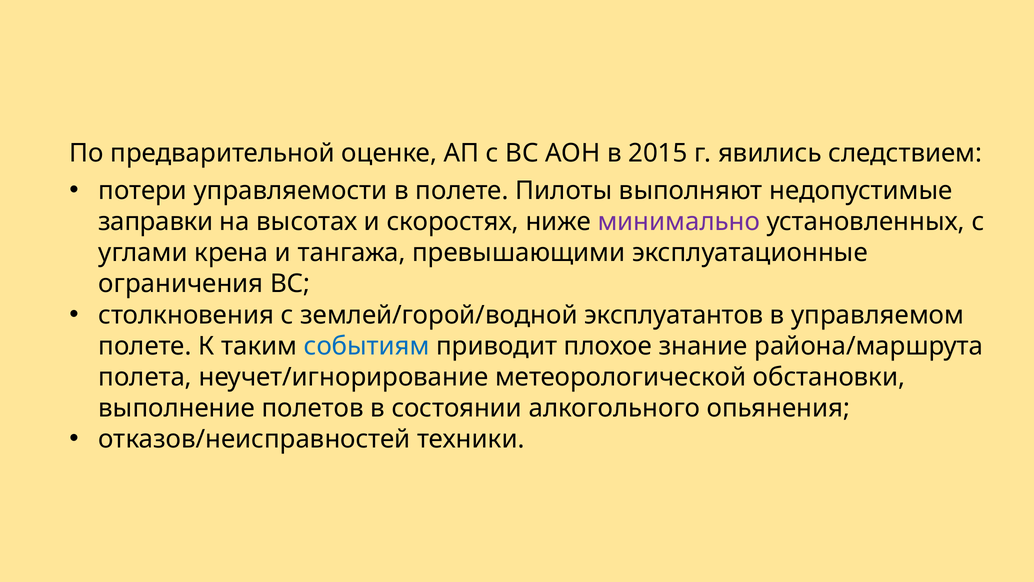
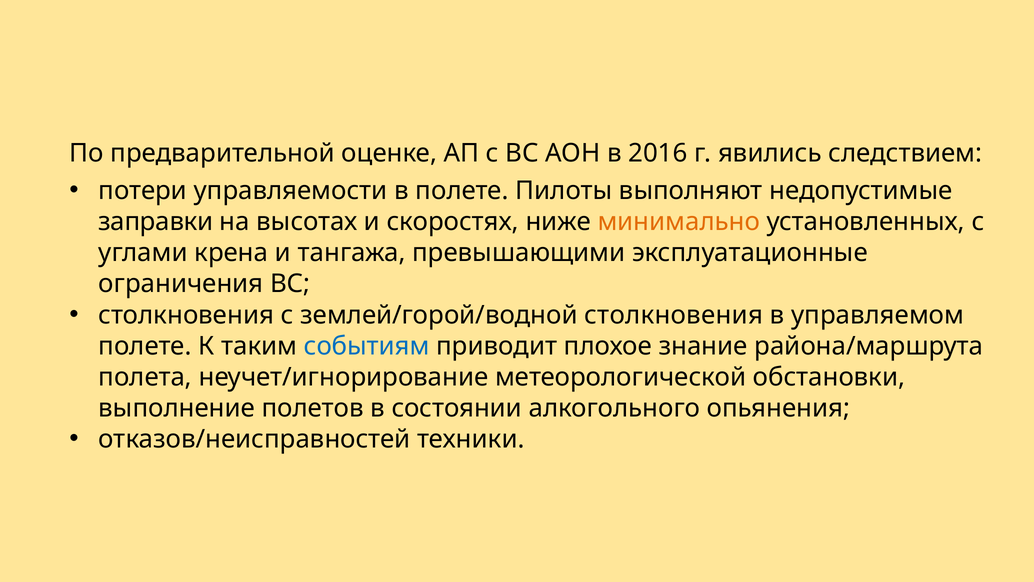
2015: 2015 -> 2016 (658, 153)
минимально colour: purple -> orange (679, 222)
землей/горой/водной эксплуатантов: эксплуатантов -> столкновения (674, 315)
